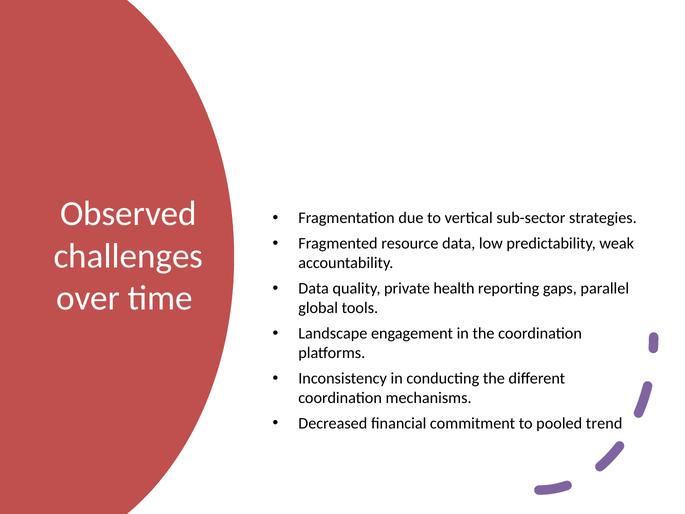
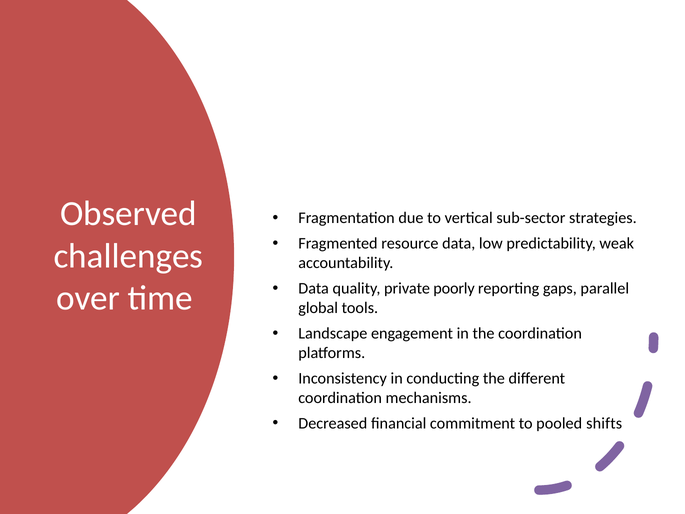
health: health -> poorly (454, 288)
trend: trend -> shifts (604, 423)
